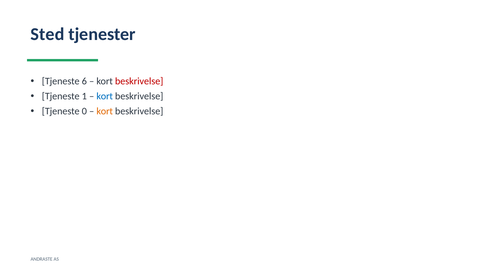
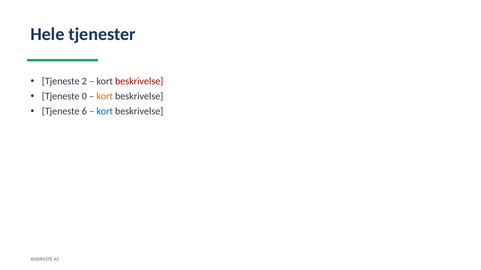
Sted: Sted -> Hele (48, 34)
6: 6 -> 2 (84, 81)
1: 1 -> 0 (84, 97)
kort colour: blue -> orange (105, 97)
0: 0 -> 6 (84, 112)
kort colour: orange -> blue (105, 112)
